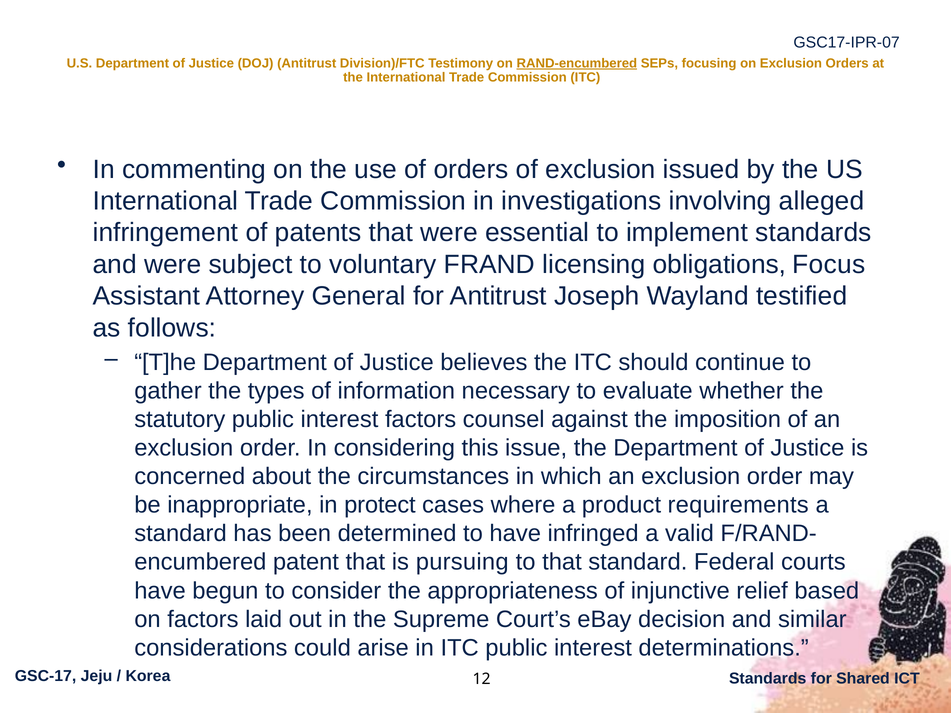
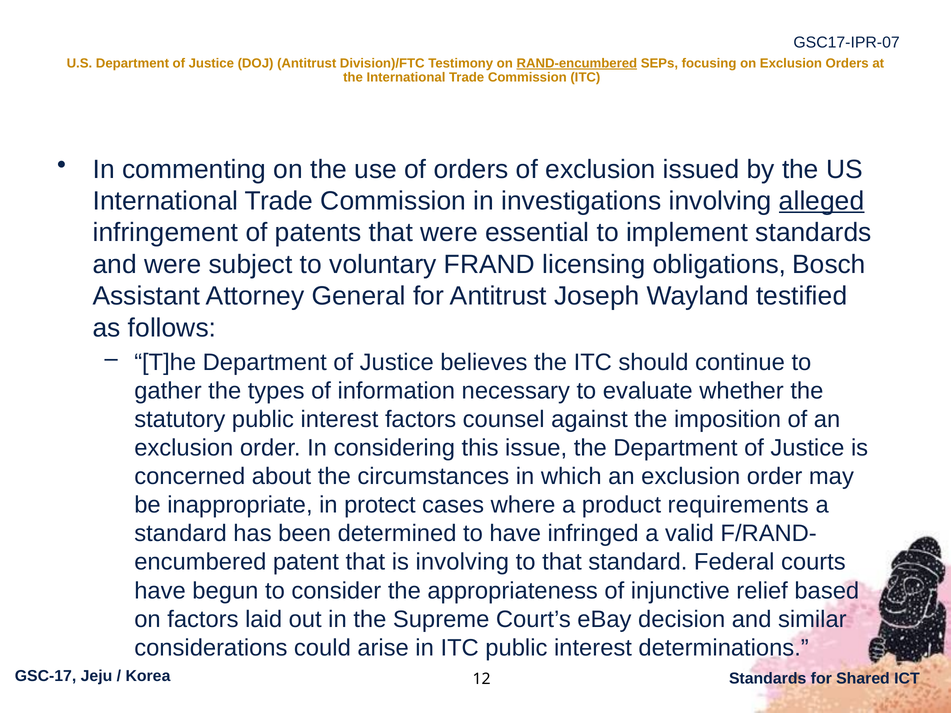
alleged underline: none -> present (822, 201)
Focus: Focus -> Bosch (829, 265)
is pursuing: pursuing -> involving (462, 562)
